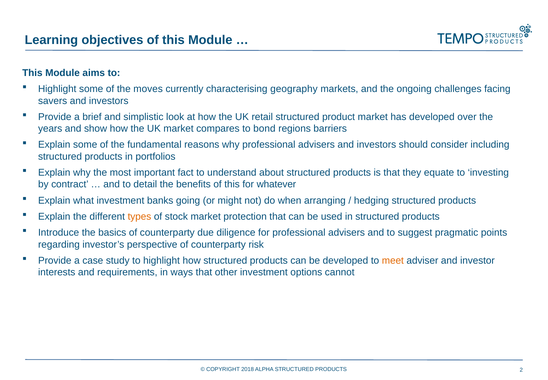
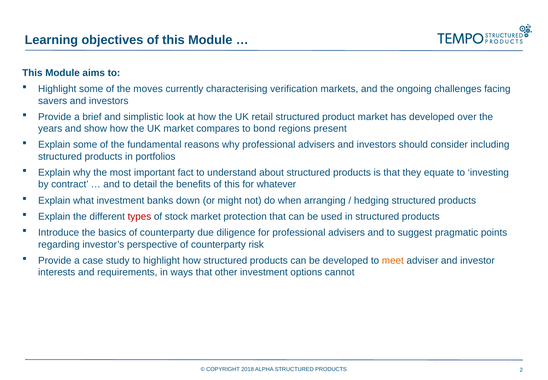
geography: geography -> verification (294, 89)
barriers: barriers -> present (330, 128)
going: going -> down (188, 200)
types colour: orange -> red (139, 216)
